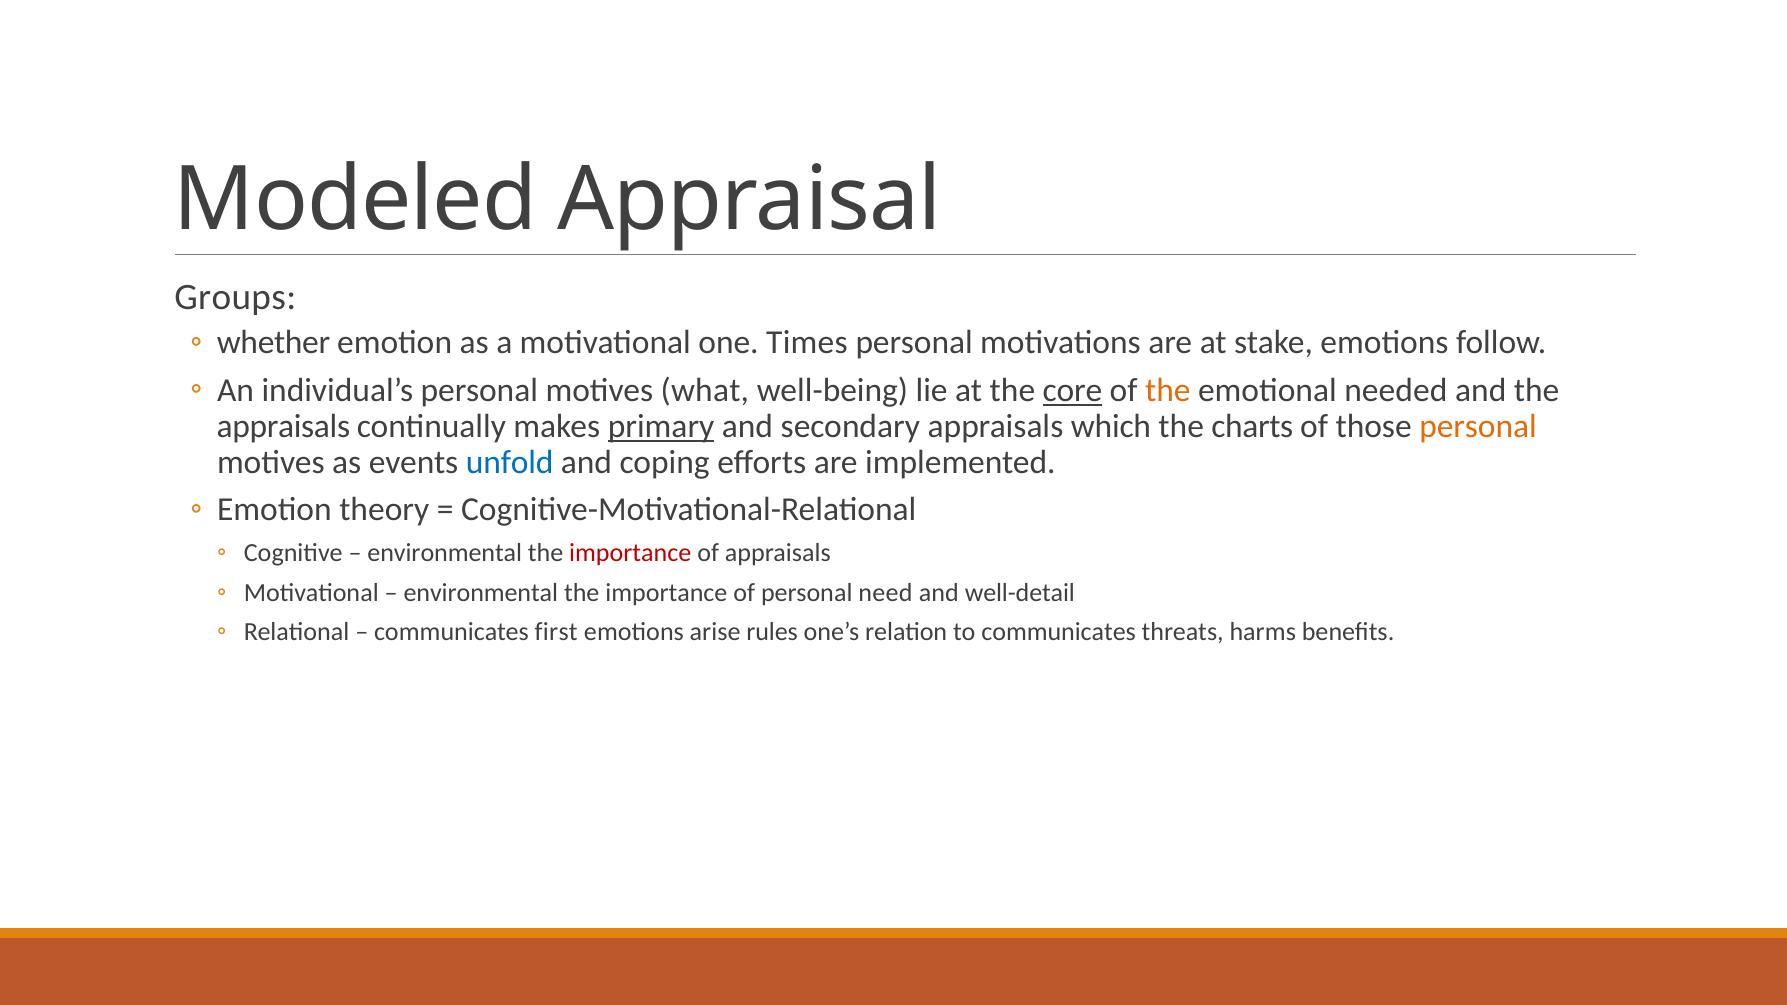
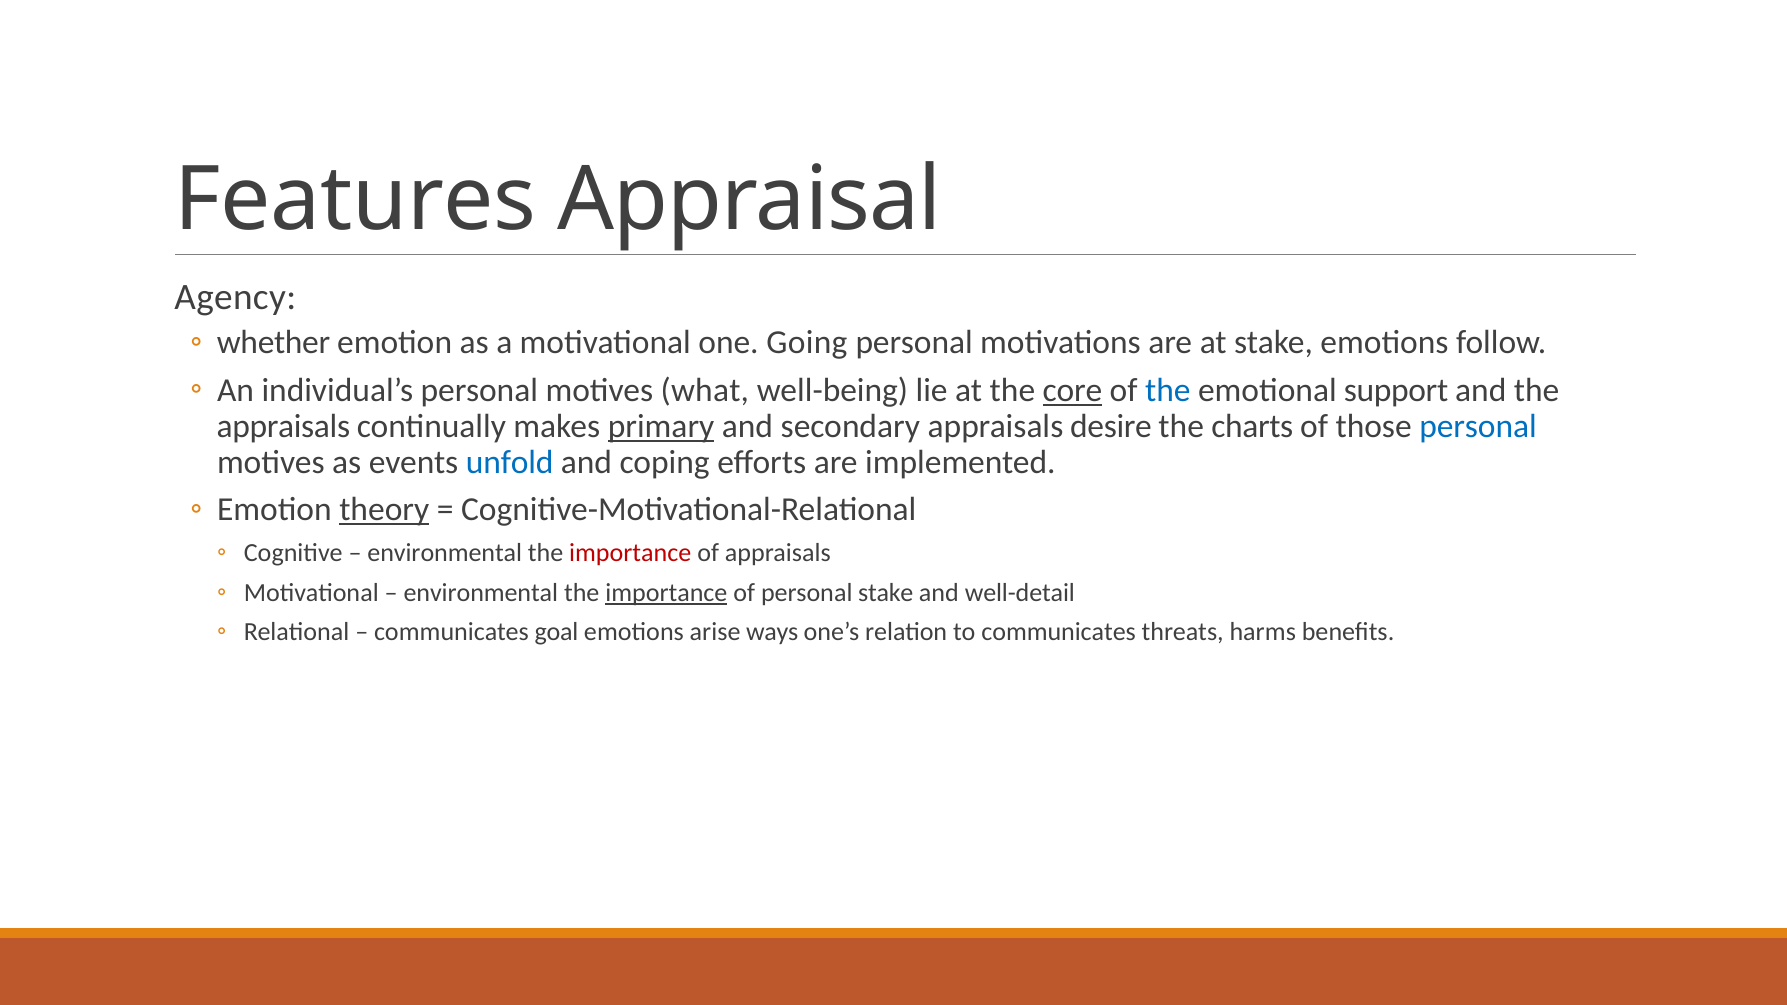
Modeled: Modeled -> Features (355, 200)
Groups: Groups -> Agency (235, 297)
Times: Times -> Going (807, 343)
the colour: orange -> blue (1168, 390)
needed: needed -> support (1396, 390)
which: which -> desire (1111, 426)
personal colour: orange -> blue (1478, 426)
theory underline: none -> present (384, 510)
importance underline: none -> present (666, 593)
personal need: need -> stake (886, 593)
first: first -> goal (556, 632)
rules: rules -> ways (772, 632)
